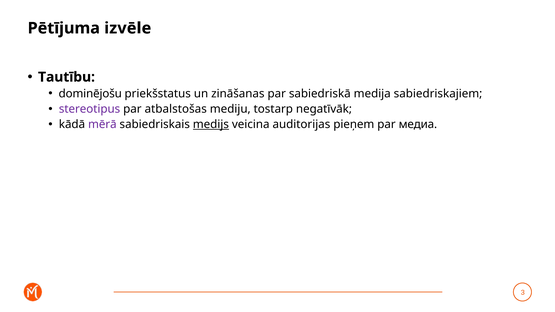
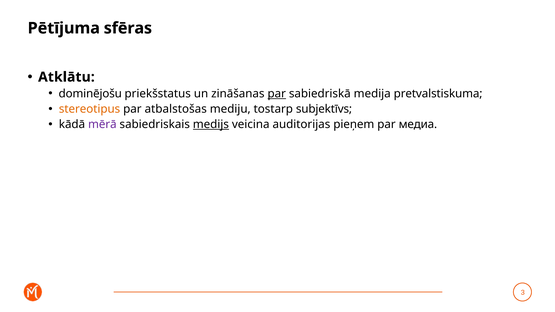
izvēle: izvēle -> sfēras (128, 28)
Tautību: Tautību -> Atklātu (66, 77)
par underline: none -> present (277, 94)
sabiedriskajiem: sabiedriskajiem -> pretvalstiskuma (438, 94)
stereotipus colour: purple -> orange (90, 109)
negatīvāk: negatīvāk -> subjektīvs (324, 109)
